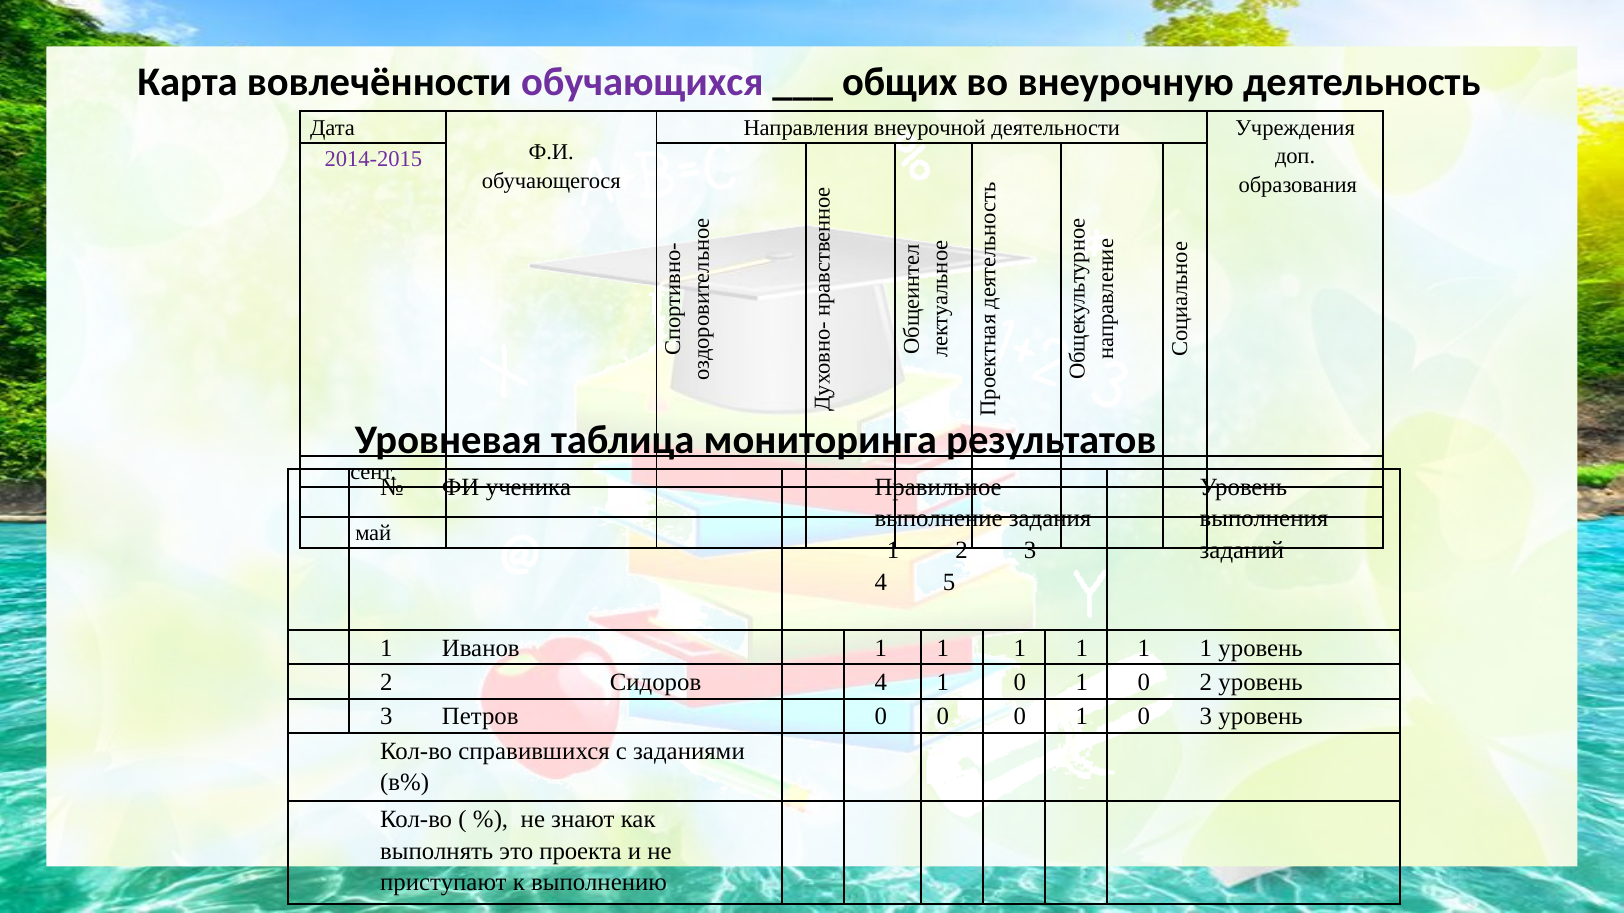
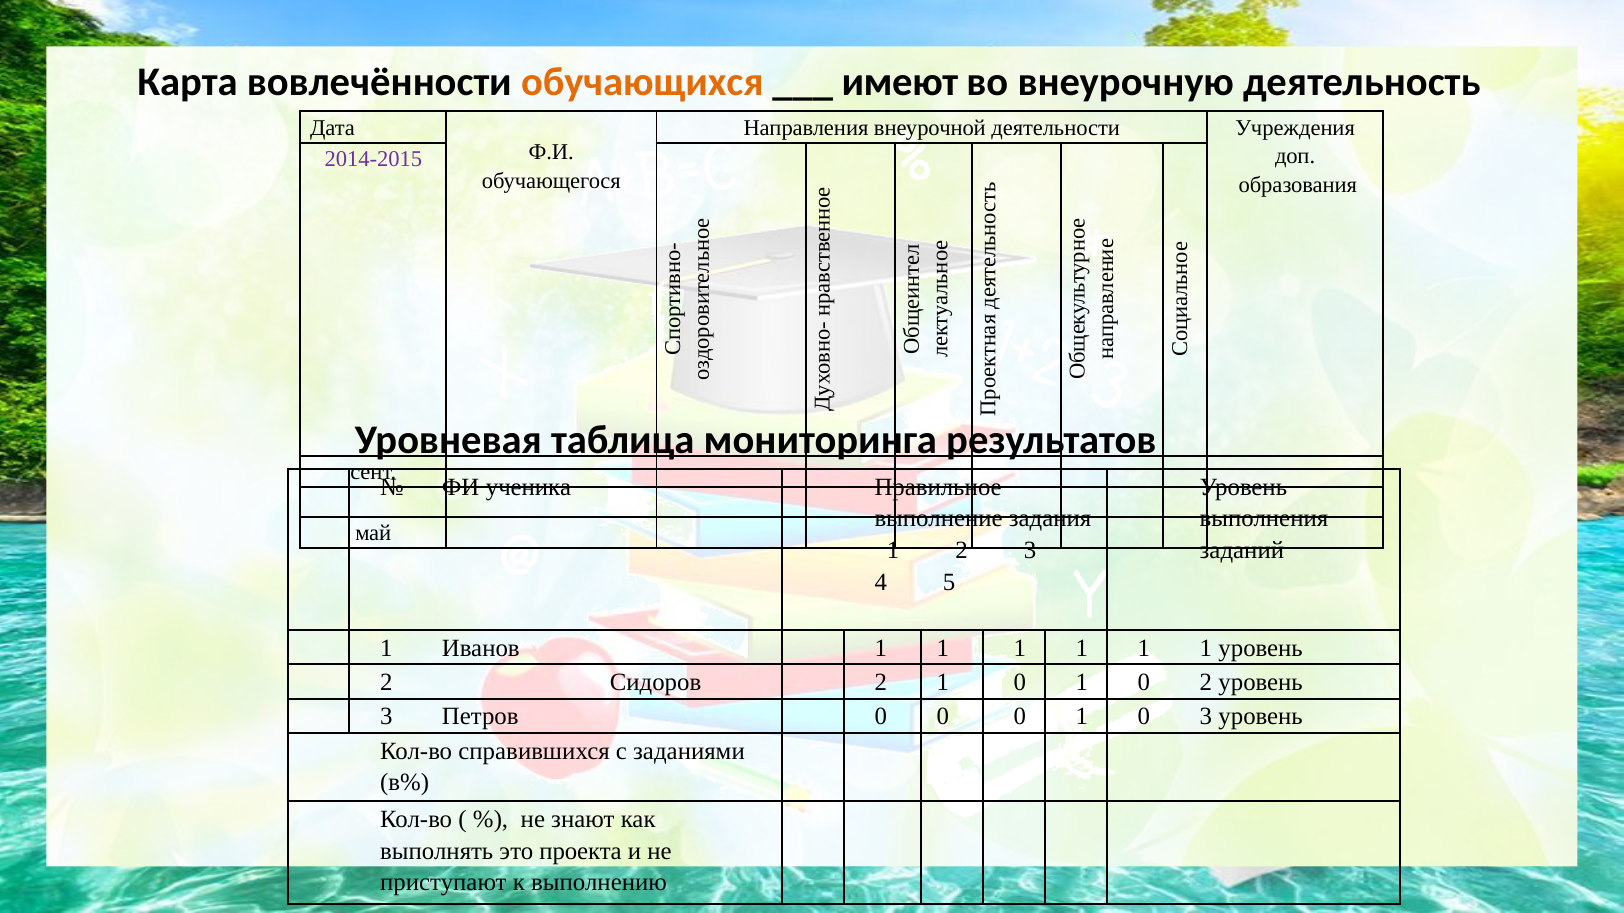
обучающихся colour: purple -> orange (642, 83)
общих: общих -> имеют (900, 83)
Сидоров 4: 4 -> 2 (881, 683)
